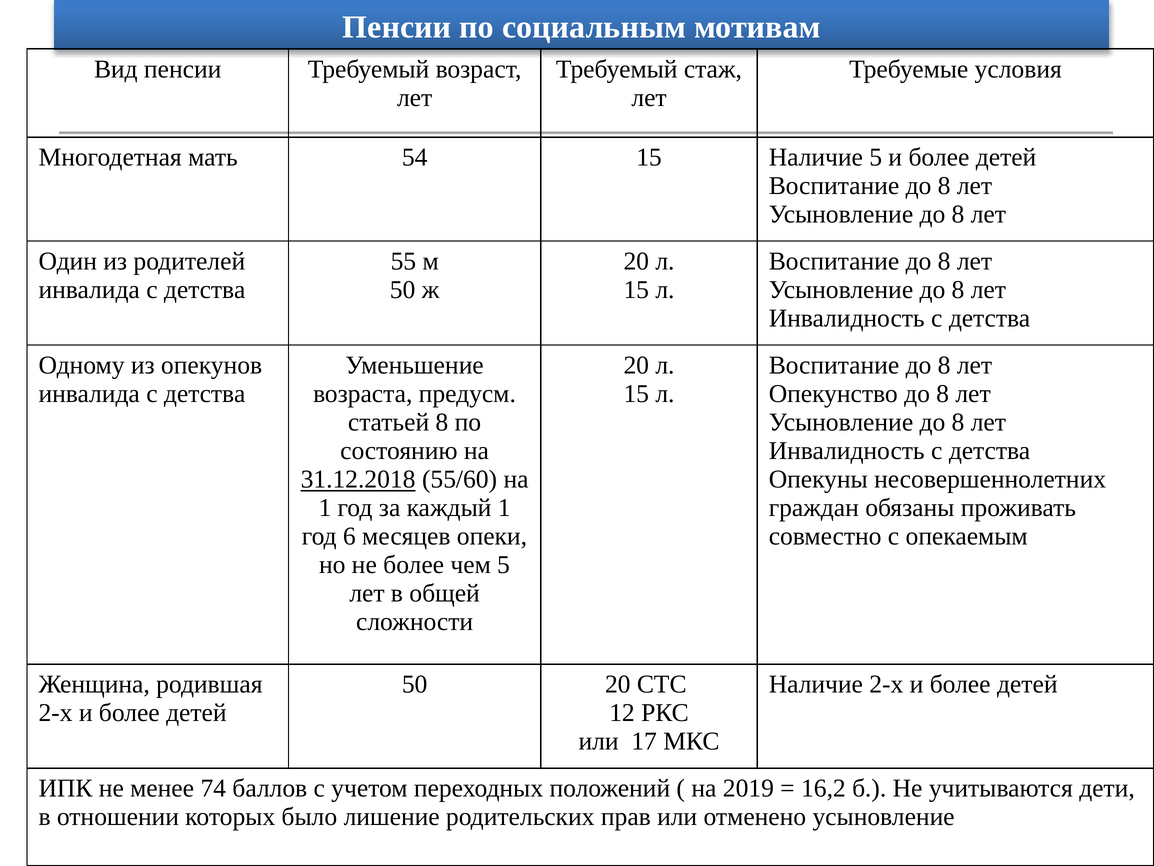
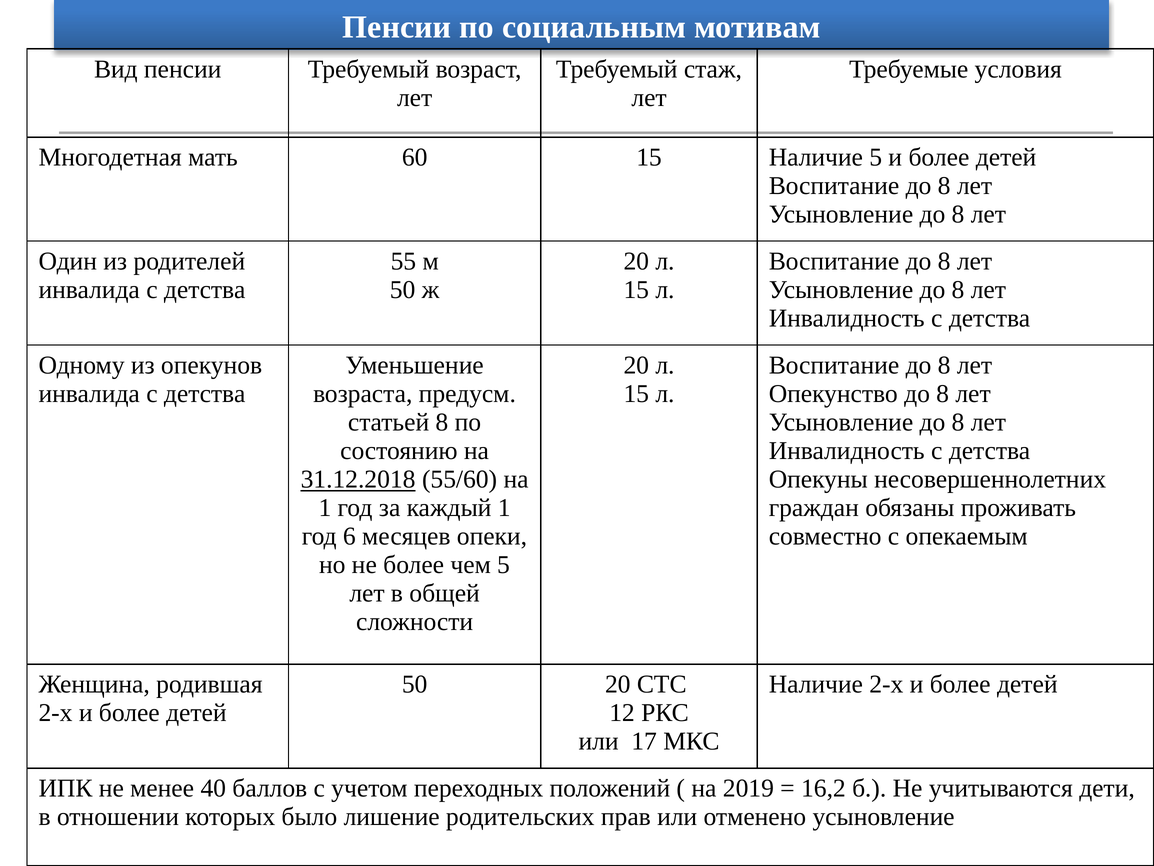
54: 54 -> 60 (415, 157)
74: 74 -> 40 (213, 788)
